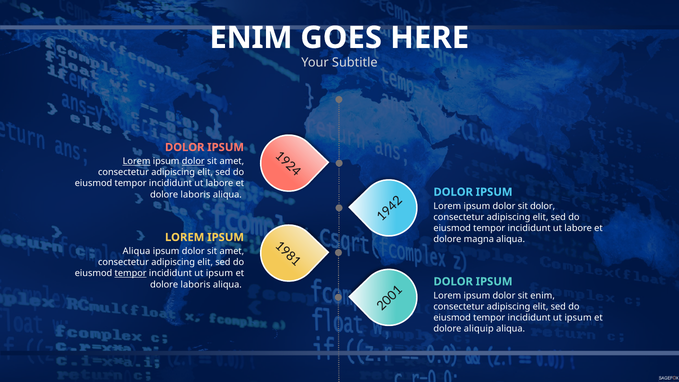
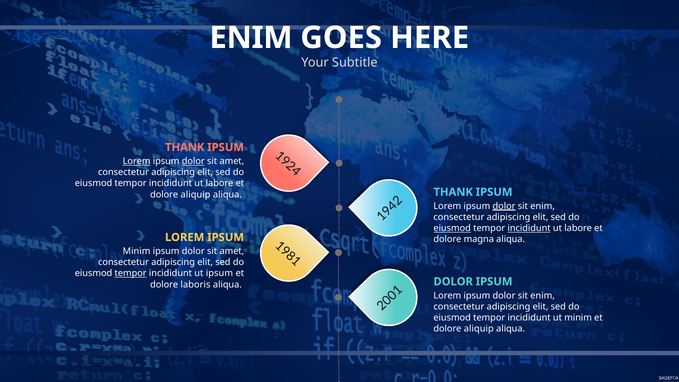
DOLOR: DOLOR -> THANK (185, 147)
DOLOR: DOLOR -> THANK (453, 192)
laboris: laboris -> aliquip (196, 194)
dolor underline: none -> present (504, 206)
dolor: dolor -> enim (543, 206)
eiusmod underline: none -> present (452, 228)
incididunt underline: none -> present (529, 228)
Aliqua: Aliqua -> Minim (137, 251)
ipsum: ipsum -> minim (578, 318)
